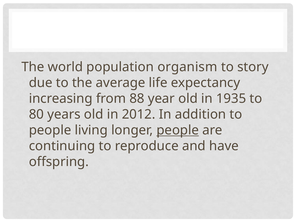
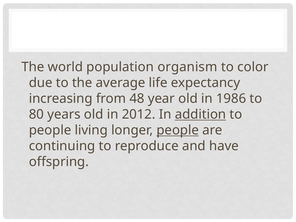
story: story -> color (253, 67)
88: 88 -> 48 (137, 99)
1935: 1935 -> 1986 (231, 99)
addition underline: none -> present (200, 114)
